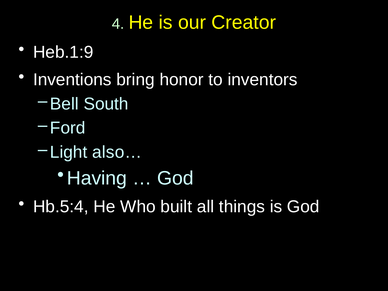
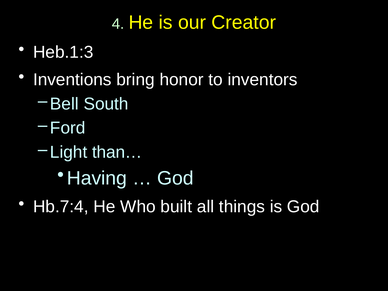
Heb.1:9: Heb.1:9 -> Heb.1:3 (63, 52)
also…: also… -> than… (117, 152)
Hb.5:4: Hb.5:4 -> Hb.7:4 (61, 207)
